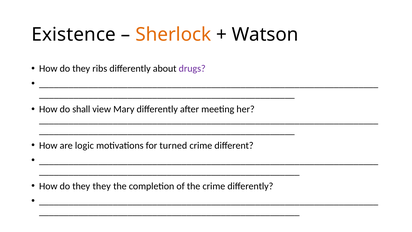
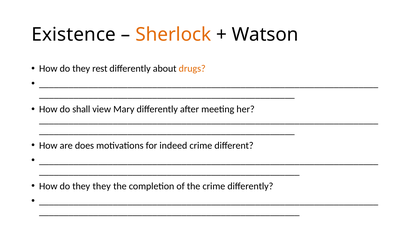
ribs: ribs -> rest (100, 69)
drugs colour: purple -> orange (192, 69)
logic: logic -> does (84, 145)
turned: turned -> indeed (173, 145)
